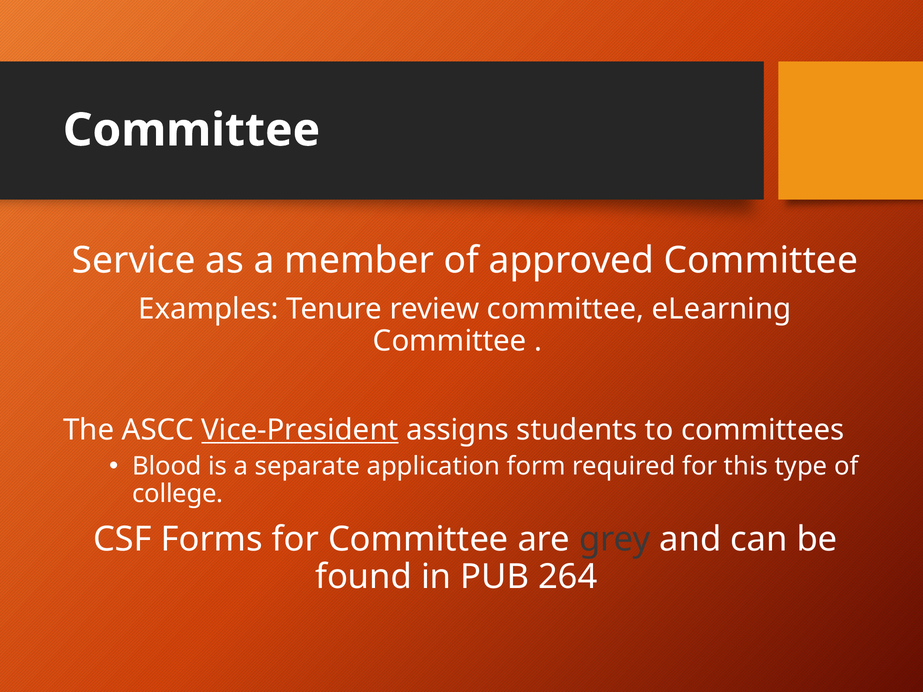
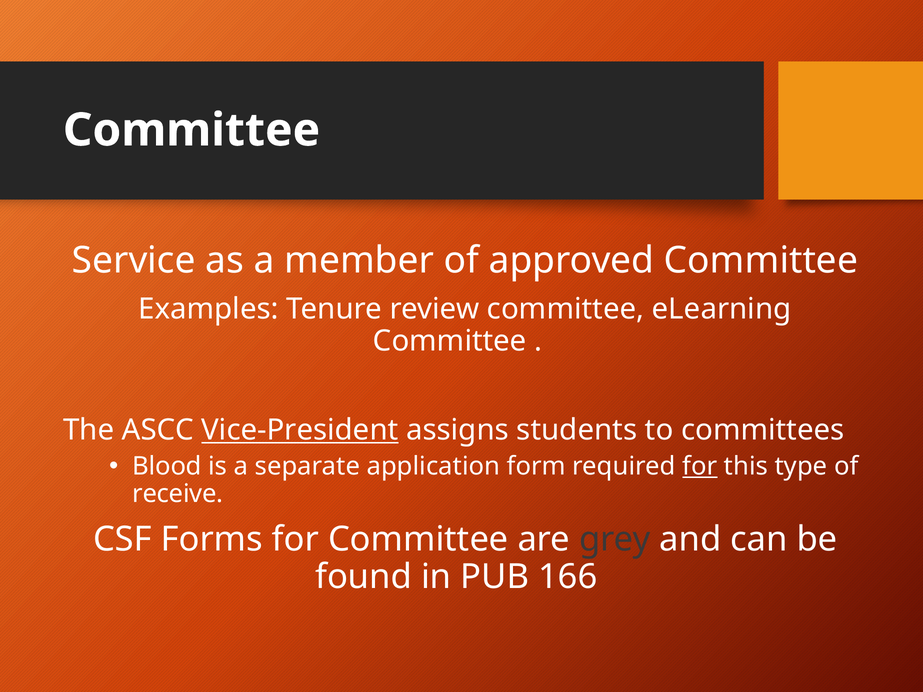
for underline: none -> present (700, 467)
college: college -> receive (178, 494)
264: 264 -> 166 (568, 577)
